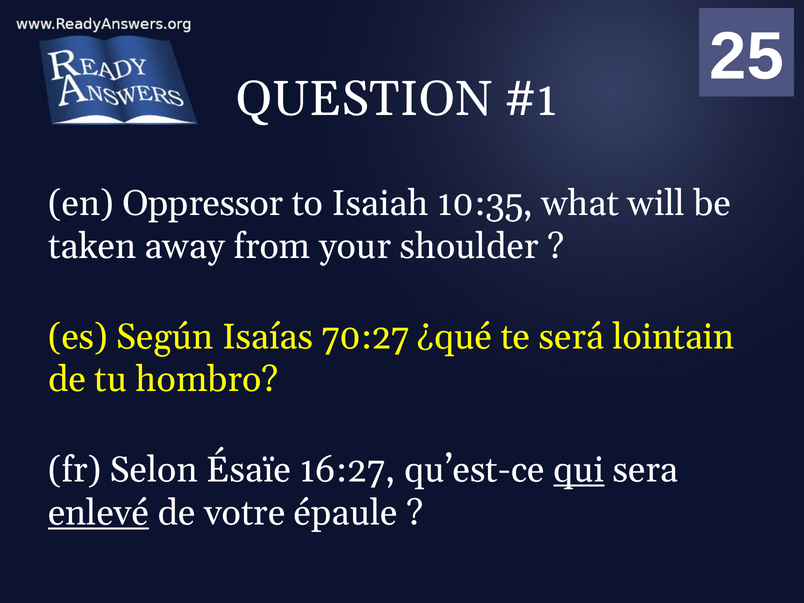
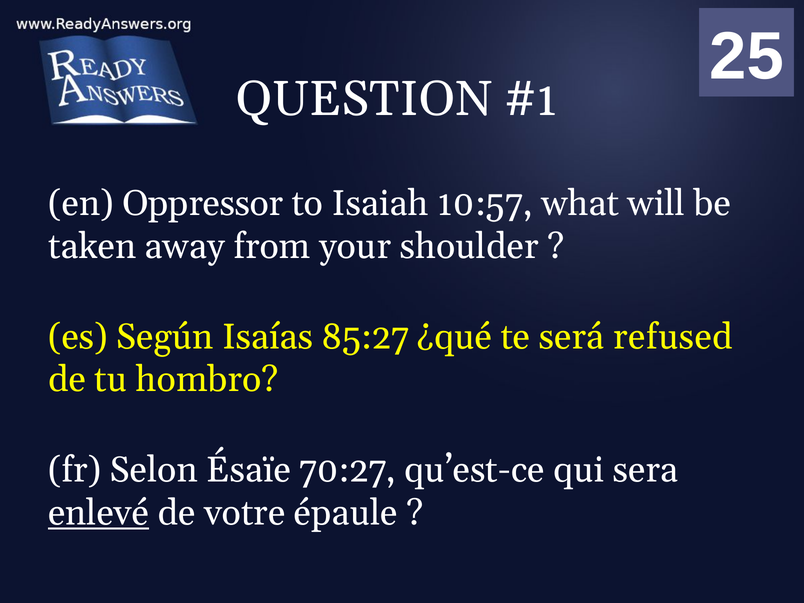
10:35: 10:35 -> 10:57 (485, 203)
70:27: 70:27 -> 85:27 (365, 337)
lointain: lointain -> refused (673, 337)
16:27: 16:27 -> 70:27 (348, 470)
qui underline: present -> none (579, 470)
